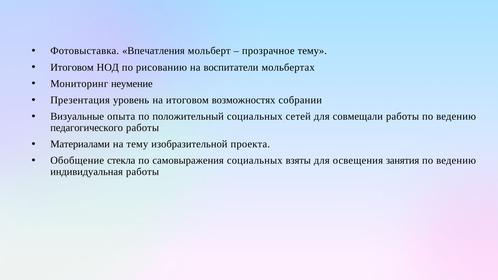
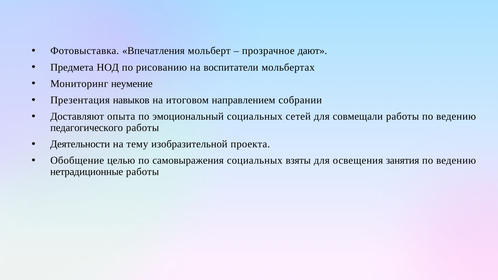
прозрачное тему: тему -> дают (312, 51)
Итоговом: Итоговом -> Предмета (72, 67)
уровень: уровень -> навыков (131, 100)
возможностях: возможностях -> направлением (244, 100)
Визуальные: Визуальные -> Доставляют (77, 116)
положительный: положительный -> эмоциональный (188, 116)
Материалами: Материалами -> Деятельности (80, 144)
стекла: стекла -> целью (121, 160)
индивидуальная: индивидуальная -> нетрадиционные (87, 172)
